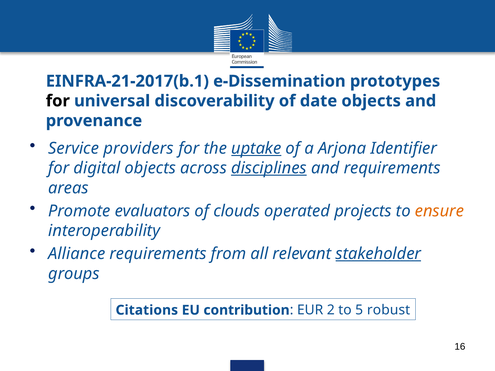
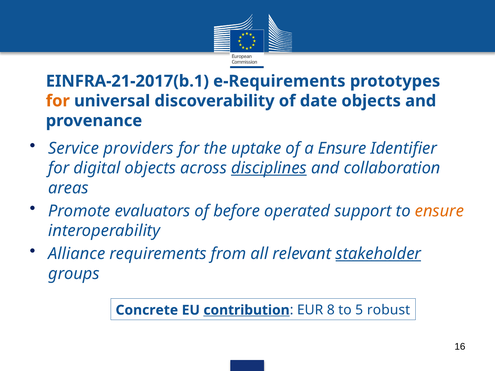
e-Dissemination: e-Dissemination -> e-Requirements (279, 81)
for colour: black -> orange (58, 101)
uptake underline: present -> none (256, 148)
a Arjona: Arjona -> Ensure (342, 148)
and requirements: requirements -> collaboration (392, 168)
clouds: clouds -> before (237, 211)
projects: projects -> support (363, 211)
Citations: Citations -> Concrete (147, 310)
contribution underline: none -> present (247, 310)
2: 2 -> 8 (331, 310)
